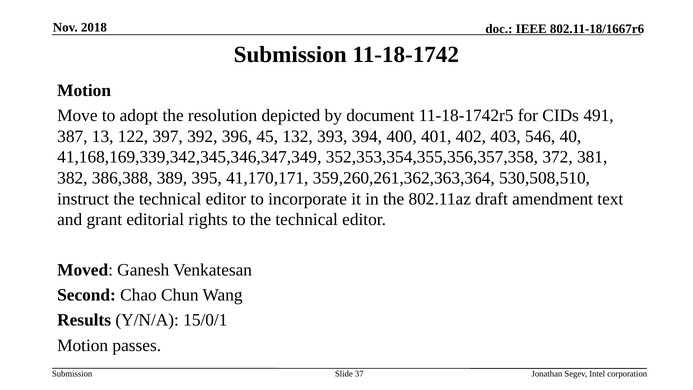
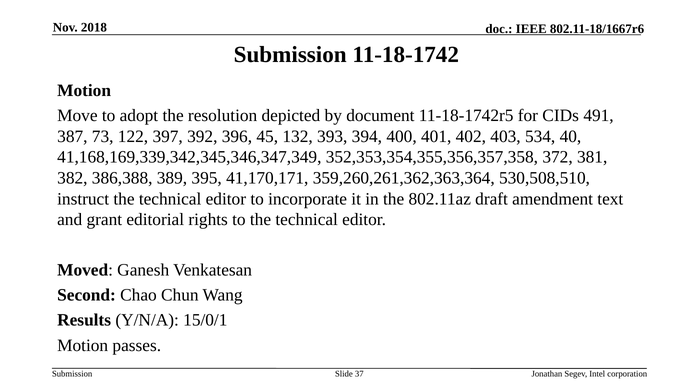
13: 13 -> 73 (103, 136)
546: 546 -> 534 (540, 136)
